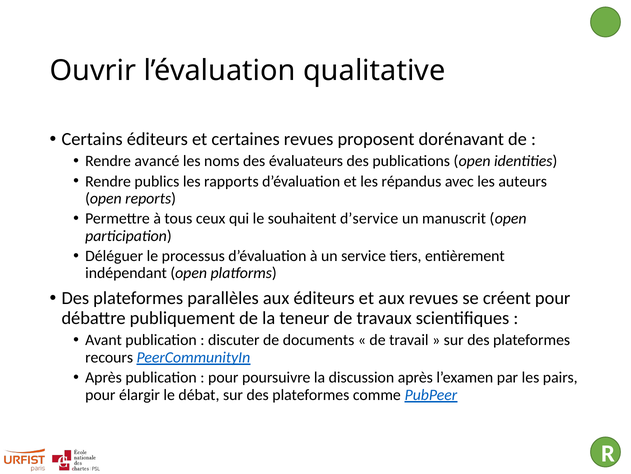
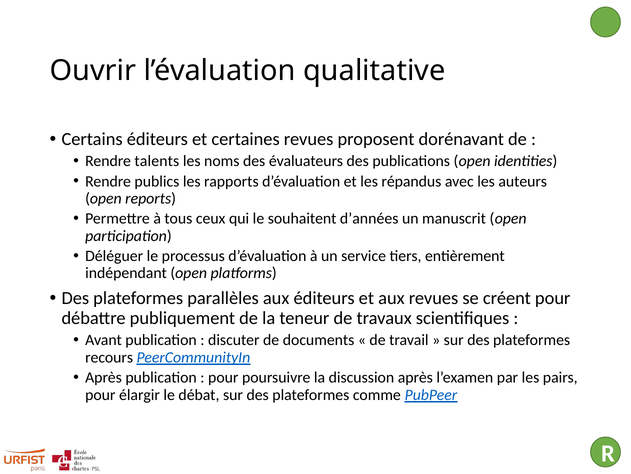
avancé: avancé -> talents (157, 161)
d’service: d’service -> d’années (369, 218)
